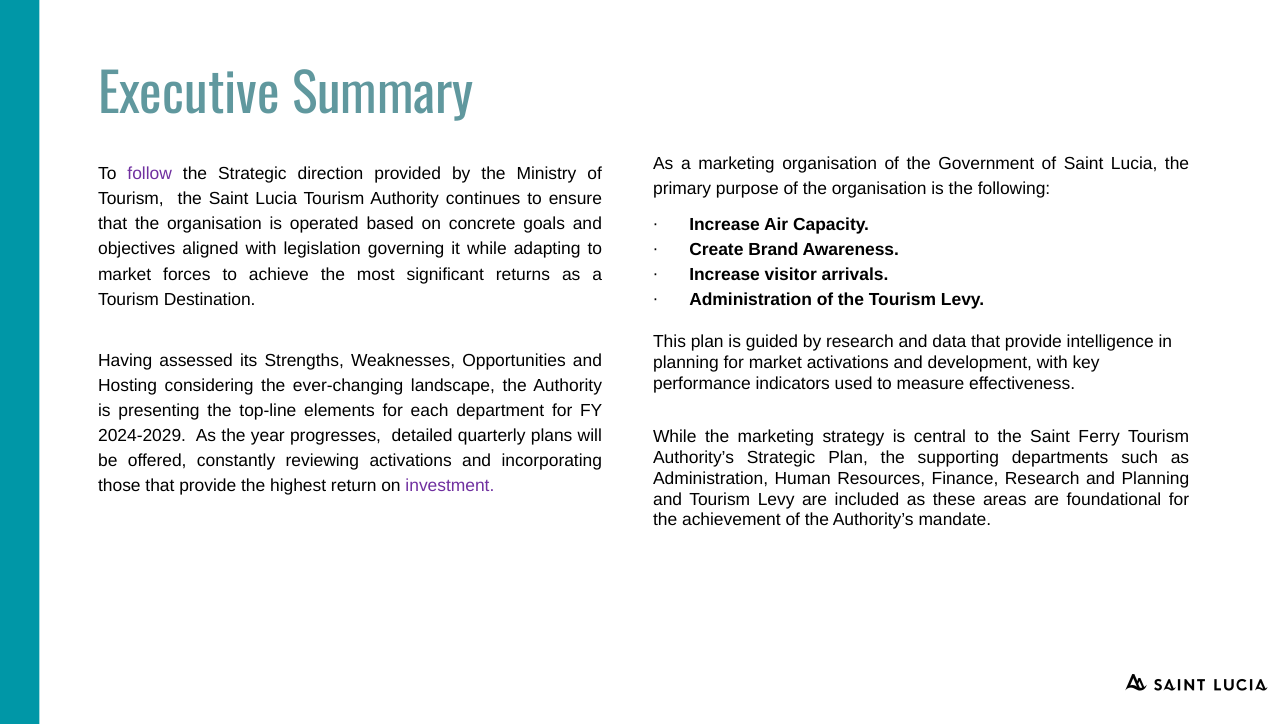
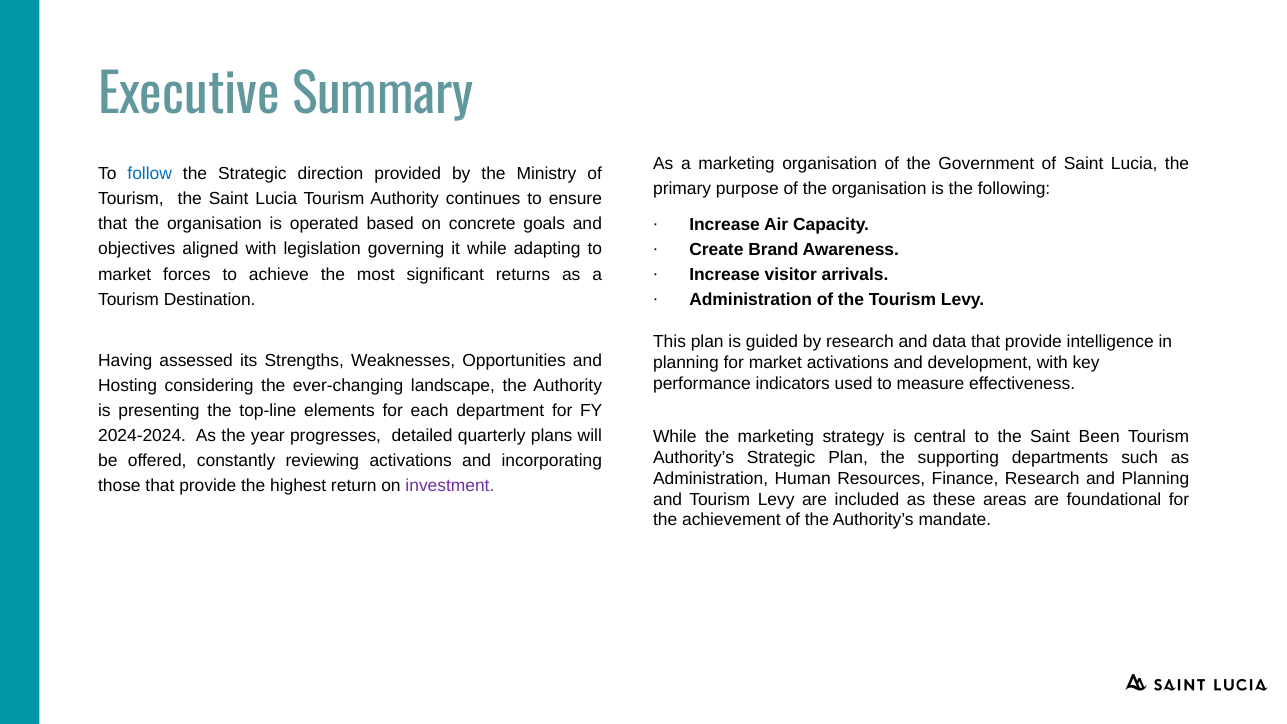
follow colour: purple -> blue (150, 174)
2024-2029: 2024-2029 -> 2024-2024 (142, 436)
Ferry: Ferry -> Been (1099, 436)
